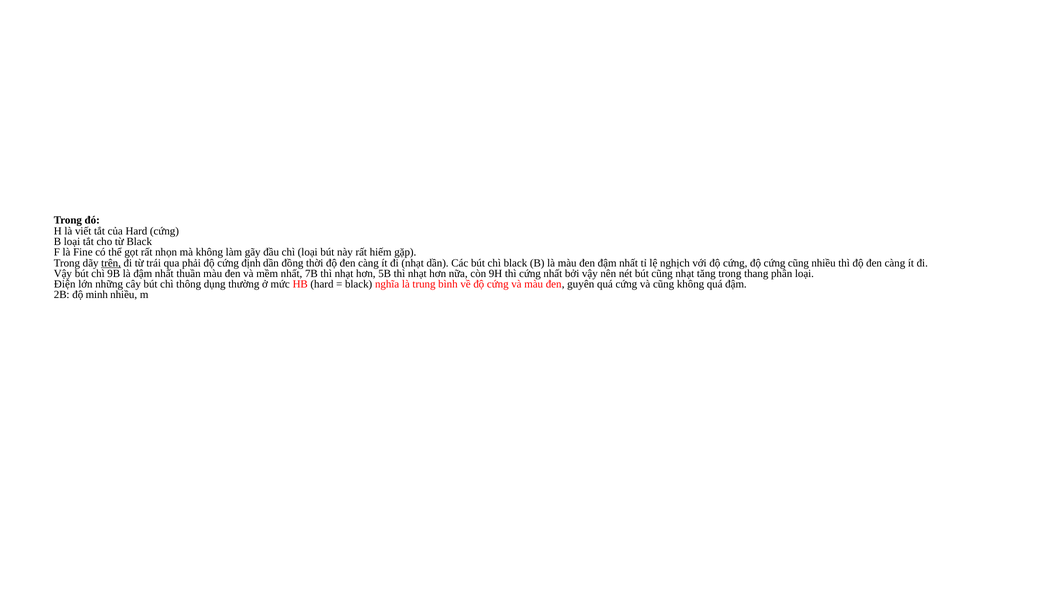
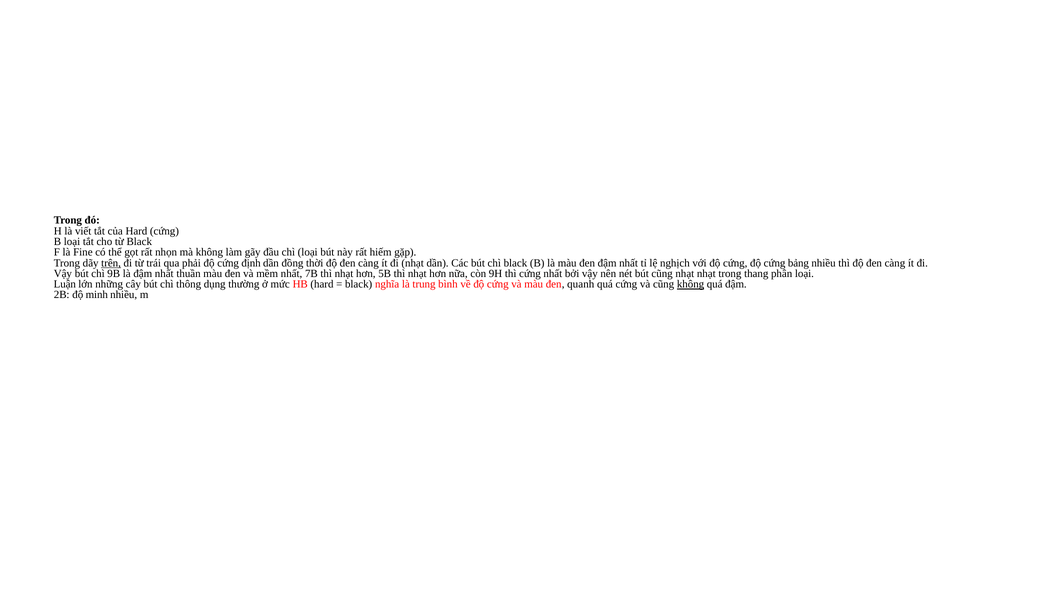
cứng cũng: cũng -> bảng (798, 263)
nhạt tăng: tăng -> nhạt (706, 274)
Điện: Điện -> Luận (65, 284)
guyên: guyên -> quanh (581, 284)
không underline: none -> present (691, 284)
